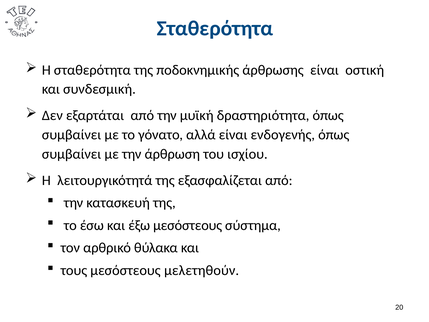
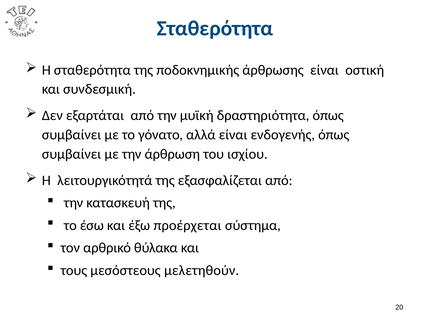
έξω μεσόστεους: μεσόστεους -> προέρχεται (187, 225)
